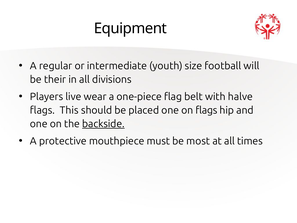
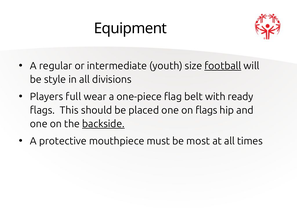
football underline: none -> present (223, 66)
their: their -> style (55, 79)
live: live -> full (73, 97)
halve: halve -> ready (240, 97)
